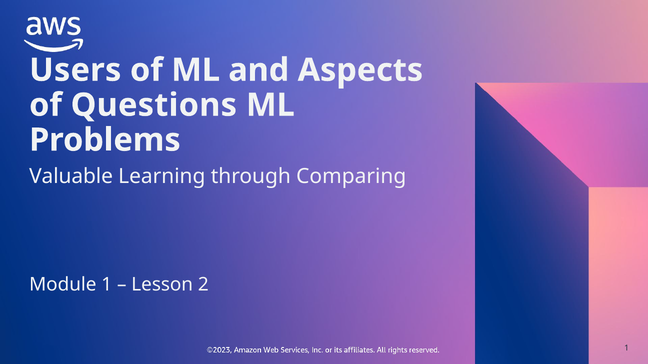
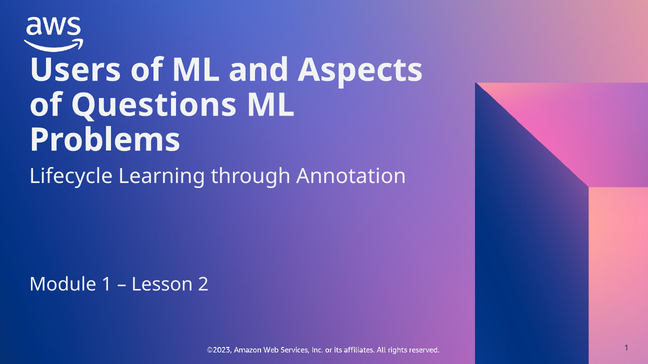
Valuable: Valuable -> Lifecycle (71, 176)
Comparing: Comparing -> Annotation (351, 176)
